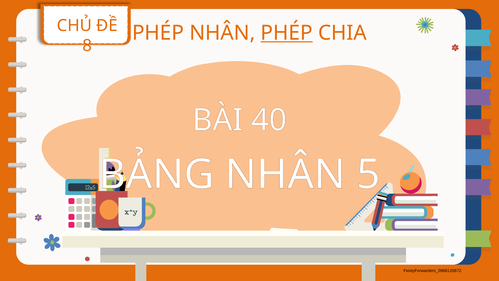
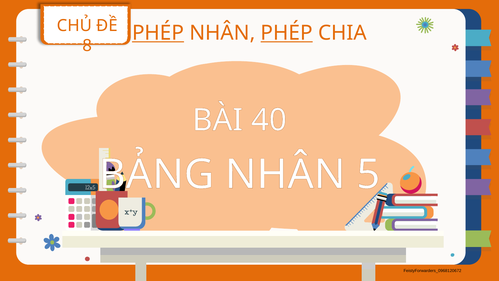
PHÉP underline: none -> present (158, 33)
